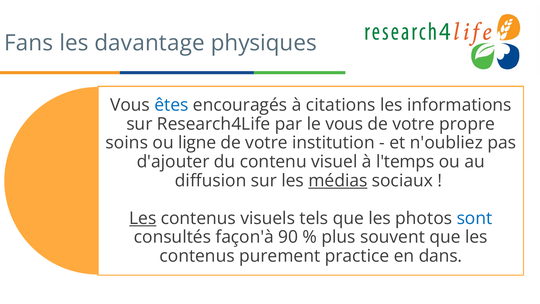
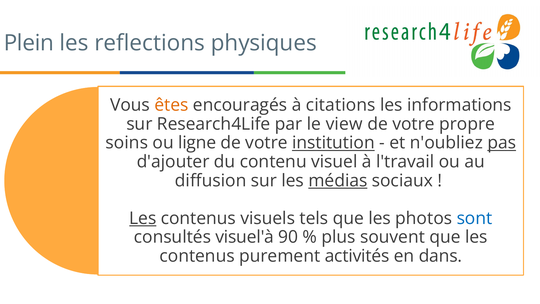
Fans: Fans -> Plein (29, 43)
davantage: davantage -> reflections (150, 43)
êtes colour: blue -> orange (171, 105)
le vous: vous -> view (344, 124)
institution underline: none -> present (333, 143)
pas underline: none -> present (502, 143)
l'temps: l'temps -> l'travail (405, 162)
façon'à: façon'à -> visuel'à (245, 237)
practice: practice -> activités (357, 256)
